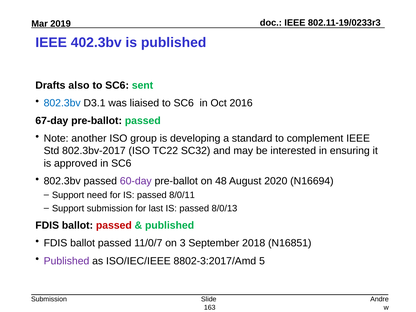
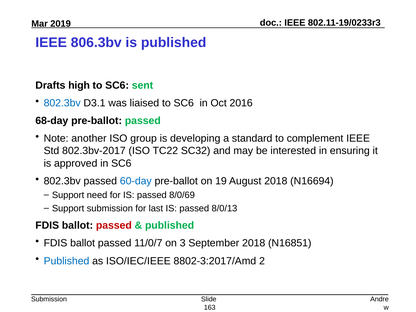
402.3bv: 402.3bv -> 806.3bv (96, 43)
also: also -> high (79, 85)
67-day: 67-day -> 68-day (52, 121)
60-day colour: purple -> blue (136, 181)
48: 48 -> 19 (221, 181)
August 2020: 2020 -> 2018 (276, 181)
8/0/11: 8/0/11 -> 8/0/69 (182, 195)
Published colour: purple -> blue (67, 261)
5: 5 -> 2 (262, 261)
